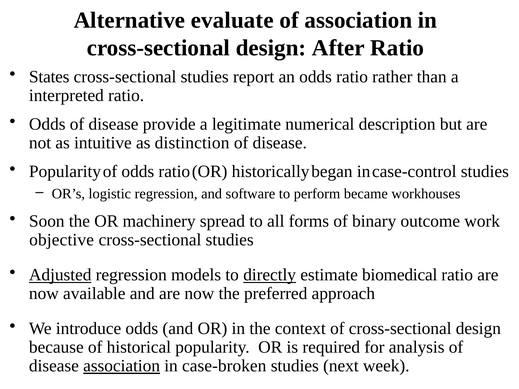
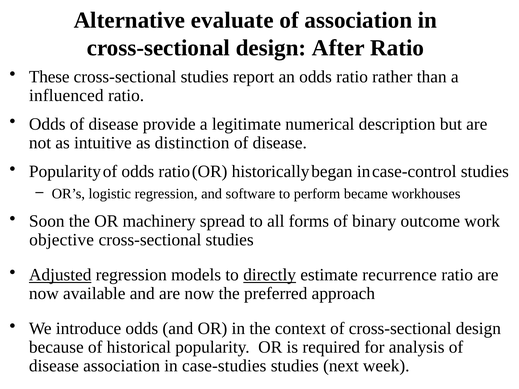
States: States -> These (49, 77)
interpreted: interpreted -> influenced (66, 95)
biomedical: biomedical -> recurrence (400, 275)
association underline: present -> none (122, 366)
case-broken: case-broken -> case-studies (224, 366)
